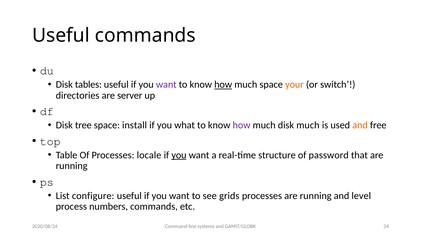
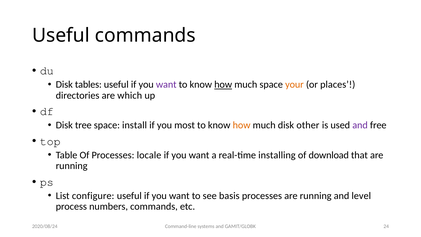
switch: switch -> places (338, 84)
server: server -> which (130, 95)
what: what -> most (185, 125)
how colour: purple -> orange (242, 125)
disk much: much -> other (308, 125)
and colour: orange -> purple (360, 125)
you underline: present -> none (179, 155)
structure: structure -> installing (277, 155)
password: password -> download (329, 155)
grids: grids -> basis (229, 196)
